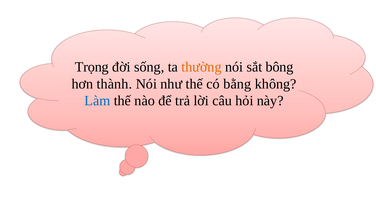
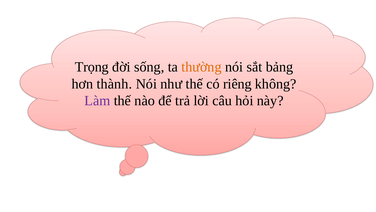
bông: bông -> bảng (279, 67)
bằng: bằng -> riêng (237, 84)
Làm colour: blue -> purple (97, 101)
